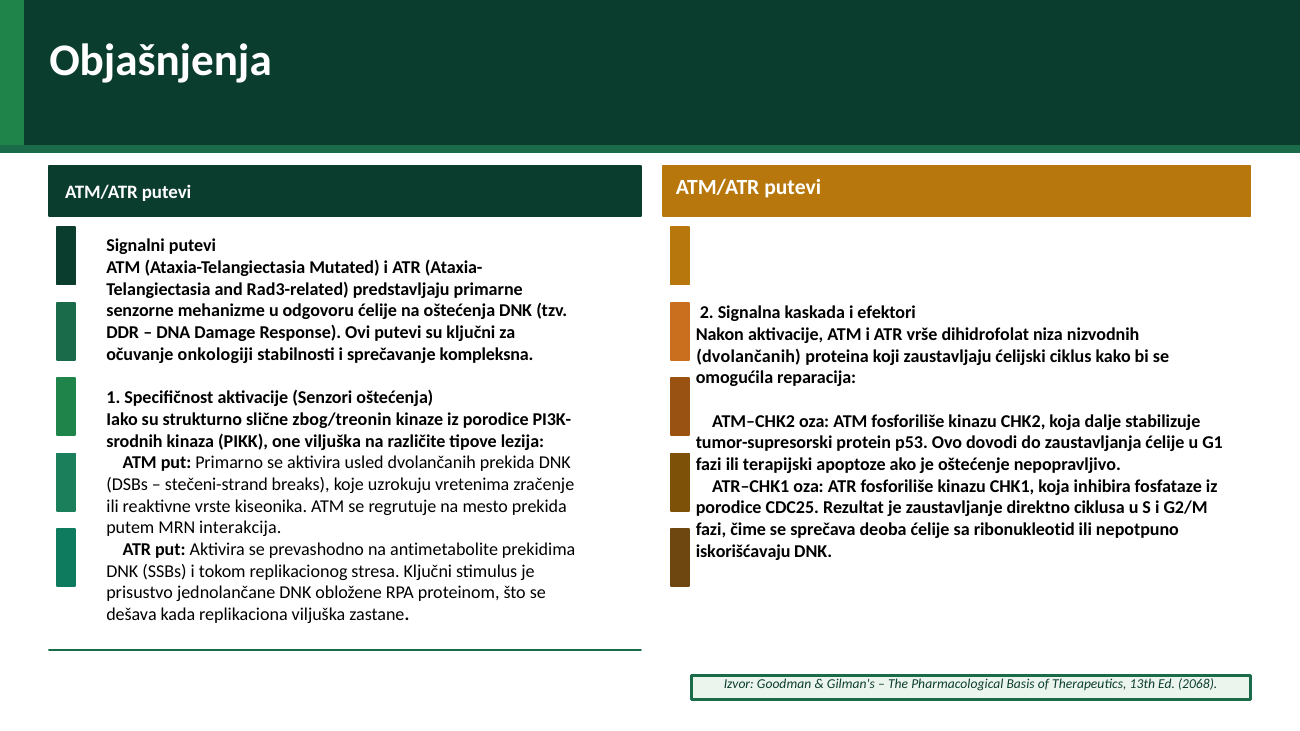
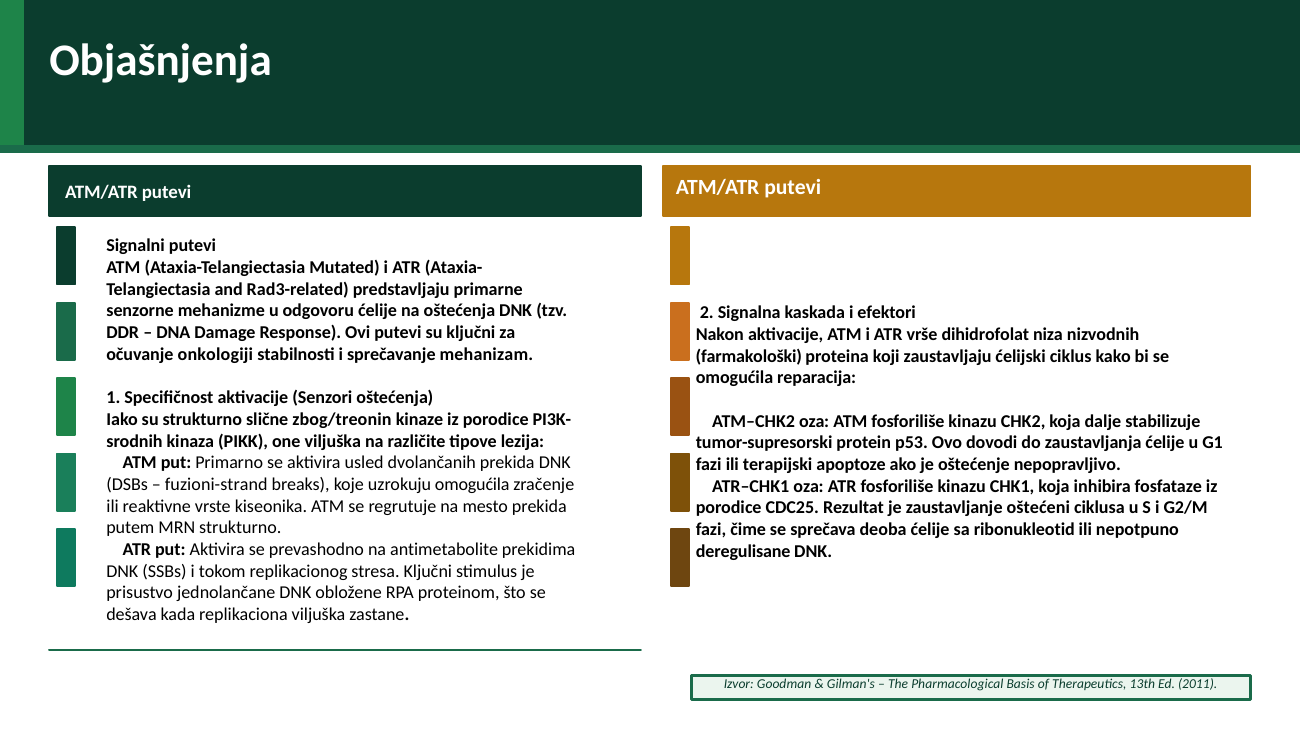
kompleksna: kompleksna -> mehanizam (486, 354)
dvolančanih: dvolančanih -> farmakološki (749, 356)
stečeni-strand: stečeni-strand -> fuzioni-strand (216, 485)
uzrokuju vretenima: vretenima -> omogućila (472, 485)
direktno: direktno -> oštećeni (1038, 508)
MRN interakcija: interakcija -> strukturno (240, 528)
iskorišćavaju: iskorišćavaju -> deregulisane (743, 552)
2068: 2068 -> 2011 (1198, 685)
